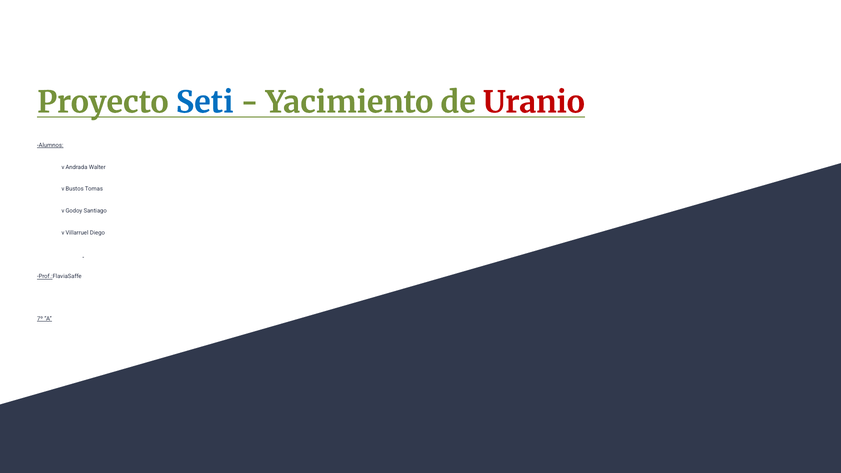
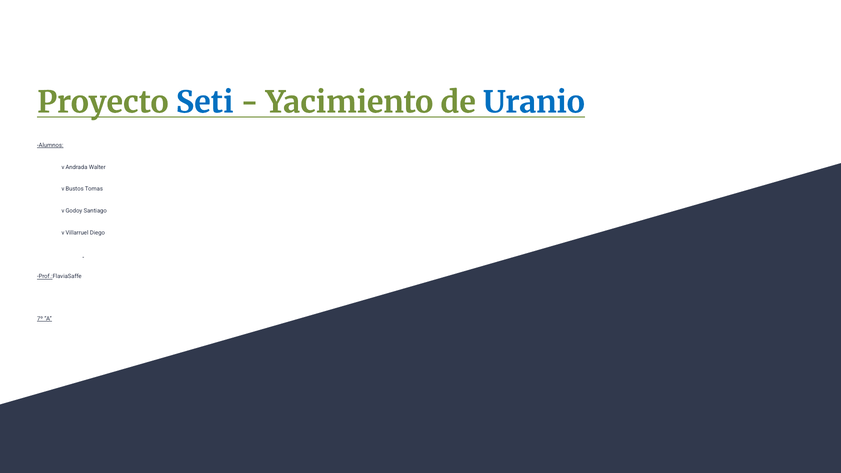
Uranio colour: red -> blue (534, 103)
